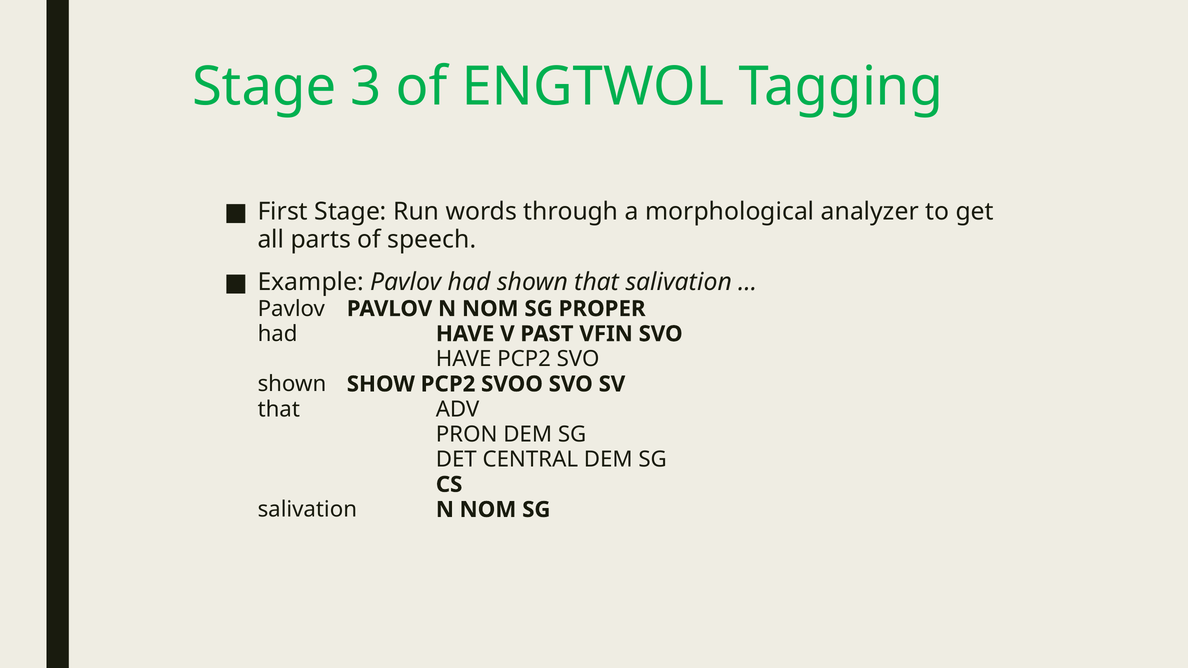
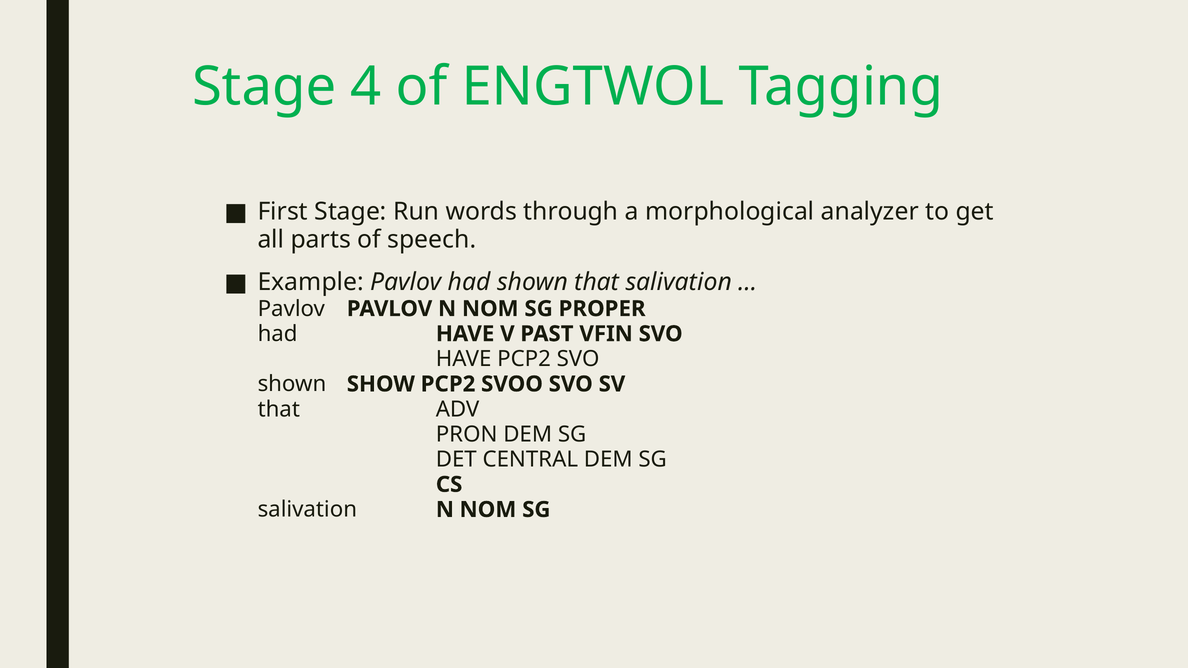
3: 3 -> 4 (366, 87)
